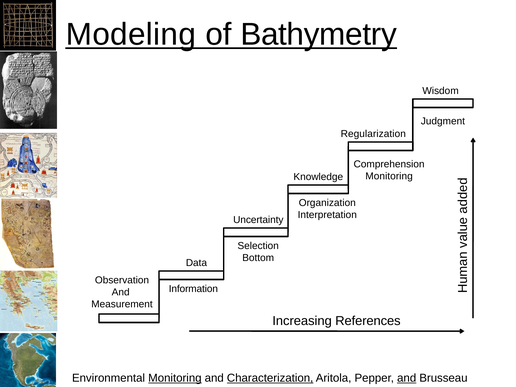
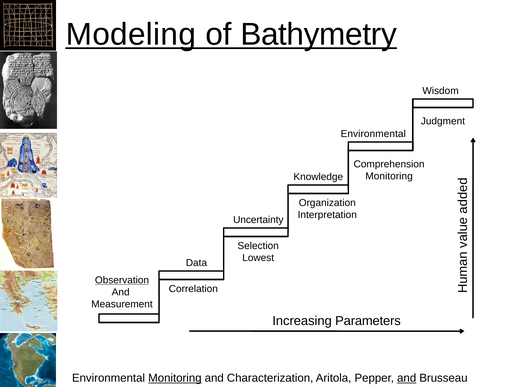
Regularization: Regularization -> Environmental (373, 134)
Bottom: Bottom -> Lowest (258, 258)
Observation underline: none -> present (122, 280)
Information: Information -> Correlation (193, 289)
References: References -> Parameters (368, 321)
Characterization underline: present -> none (270, 378)
